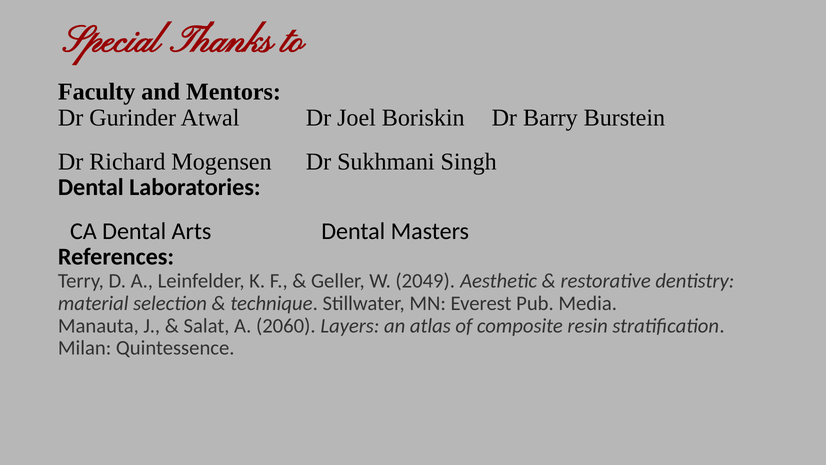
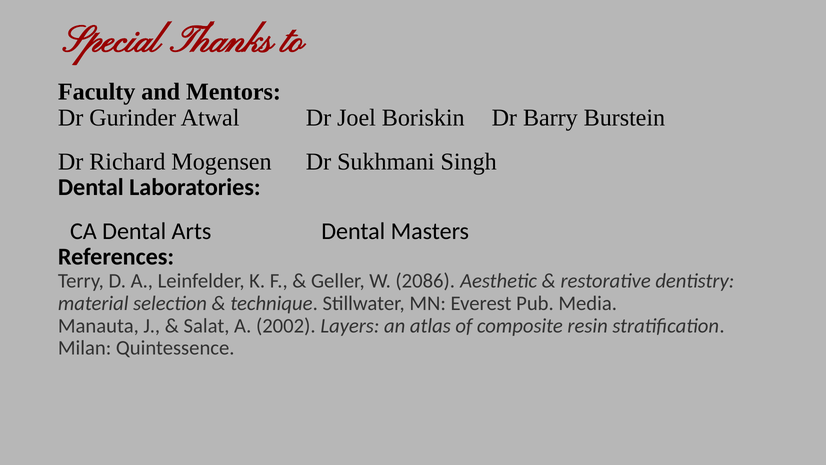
2049: 2049 -> 2086 (425, 281)
2060: 2060 -> 2002 (286, 325)
